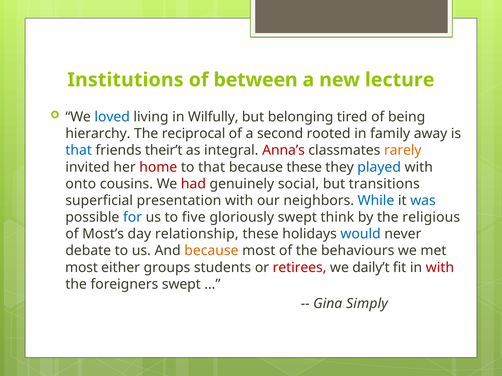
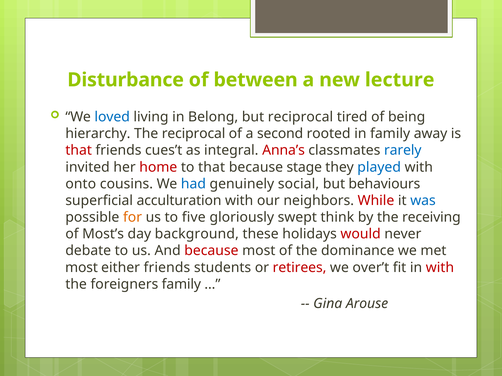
Institutions: Institutions -> Disturbance (126, 80)
Wilfully: Wilfully -> Belong (213, 117)
but belonging: belonging -> reciprocal (300, 117)
that colour: blue -> red (79, 151)
their’t: their’t -> cues’t (164, 151)
rarely colour: orange -> blue (403, 151)
because these: these -> stage (304, 167)
had colour: red -> blue (193, 184)
transitions: transitions -> behaviours (384, 184)
presentation: presentation -> acculturation (179, 201)
While colour: blue -> red (376, 201)
for colour: blue -> orange (133, 218)
religious: religious -> receiving (431, 218)
relationship: relationship -> background (197, 234)
would colour: blue -> red (361, 234)
because colour: orange -> red (211, 251)
behaviours: behaviours -> dominance (358, 251)
either groups: groups -> friends (167, 268)
daily’t: daily’t -> over’t (371, 268)
foreigners swept: swept -> family (181, 284)
Simply: Simply -> Arouse (367, 304)
